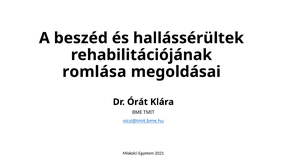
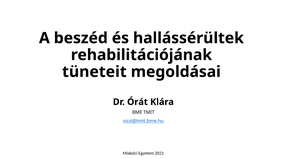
romlása: romlása -> tüneteit (94, 72)
